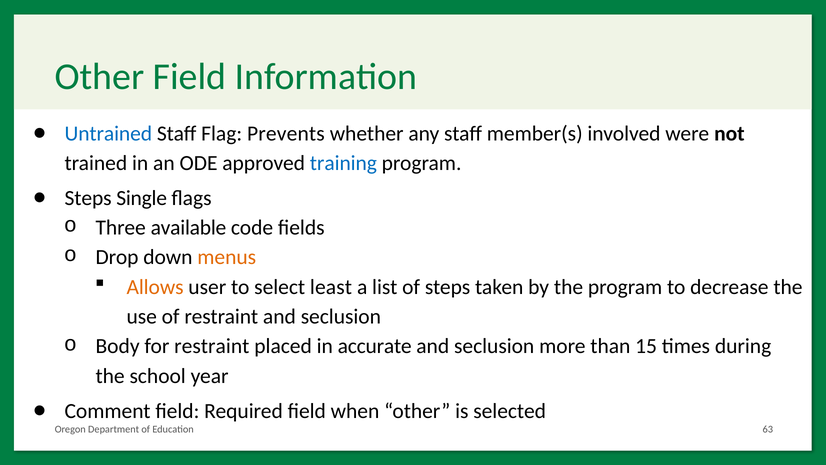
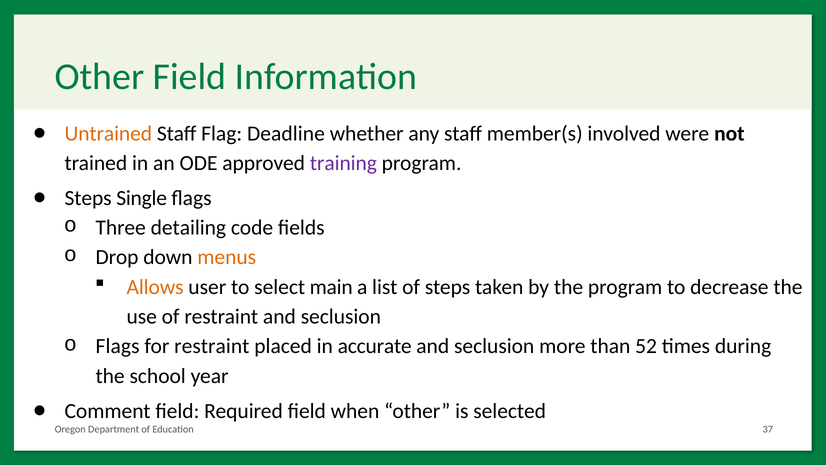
Untrained colour: blue -> orange (108, 133)
Prevents: Prevents -> Deadline (286, 133)
training colour: blue -> purple (343, 163)
available: available -> detailing (188, 227)
least: least -> main (331, 287)
Body: Body -> Flags (118, 346)
15: 15 -> 52 (646, 346)
63: 63 -> 37 (768, 429)
